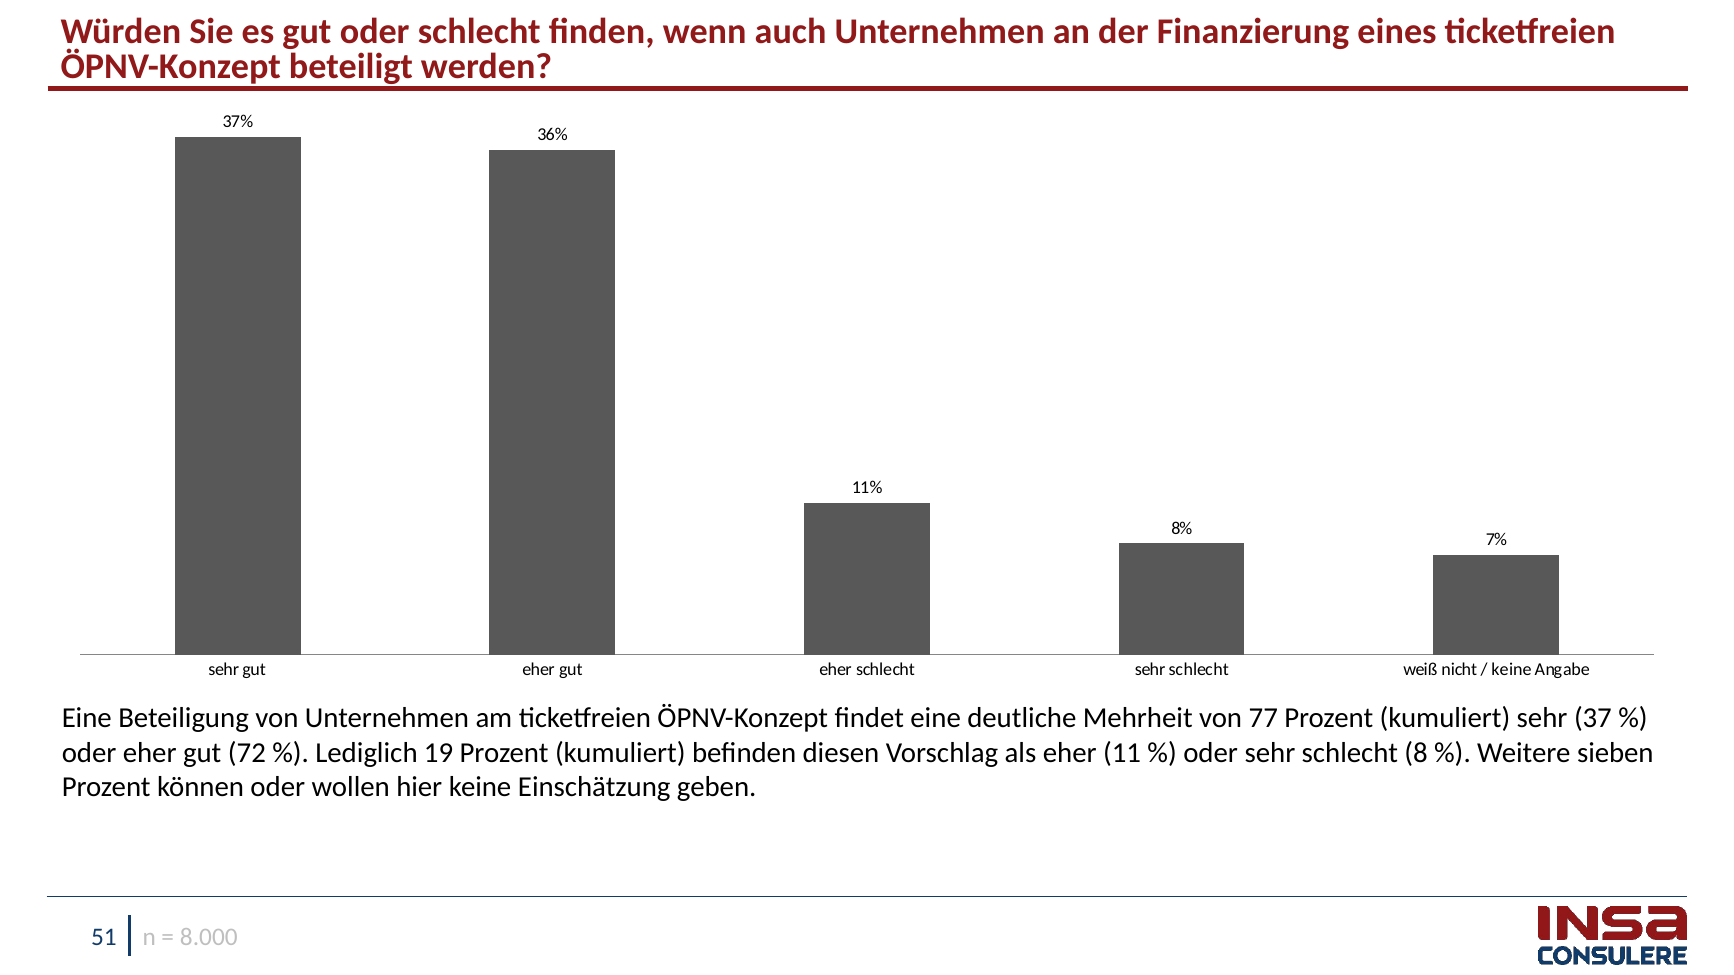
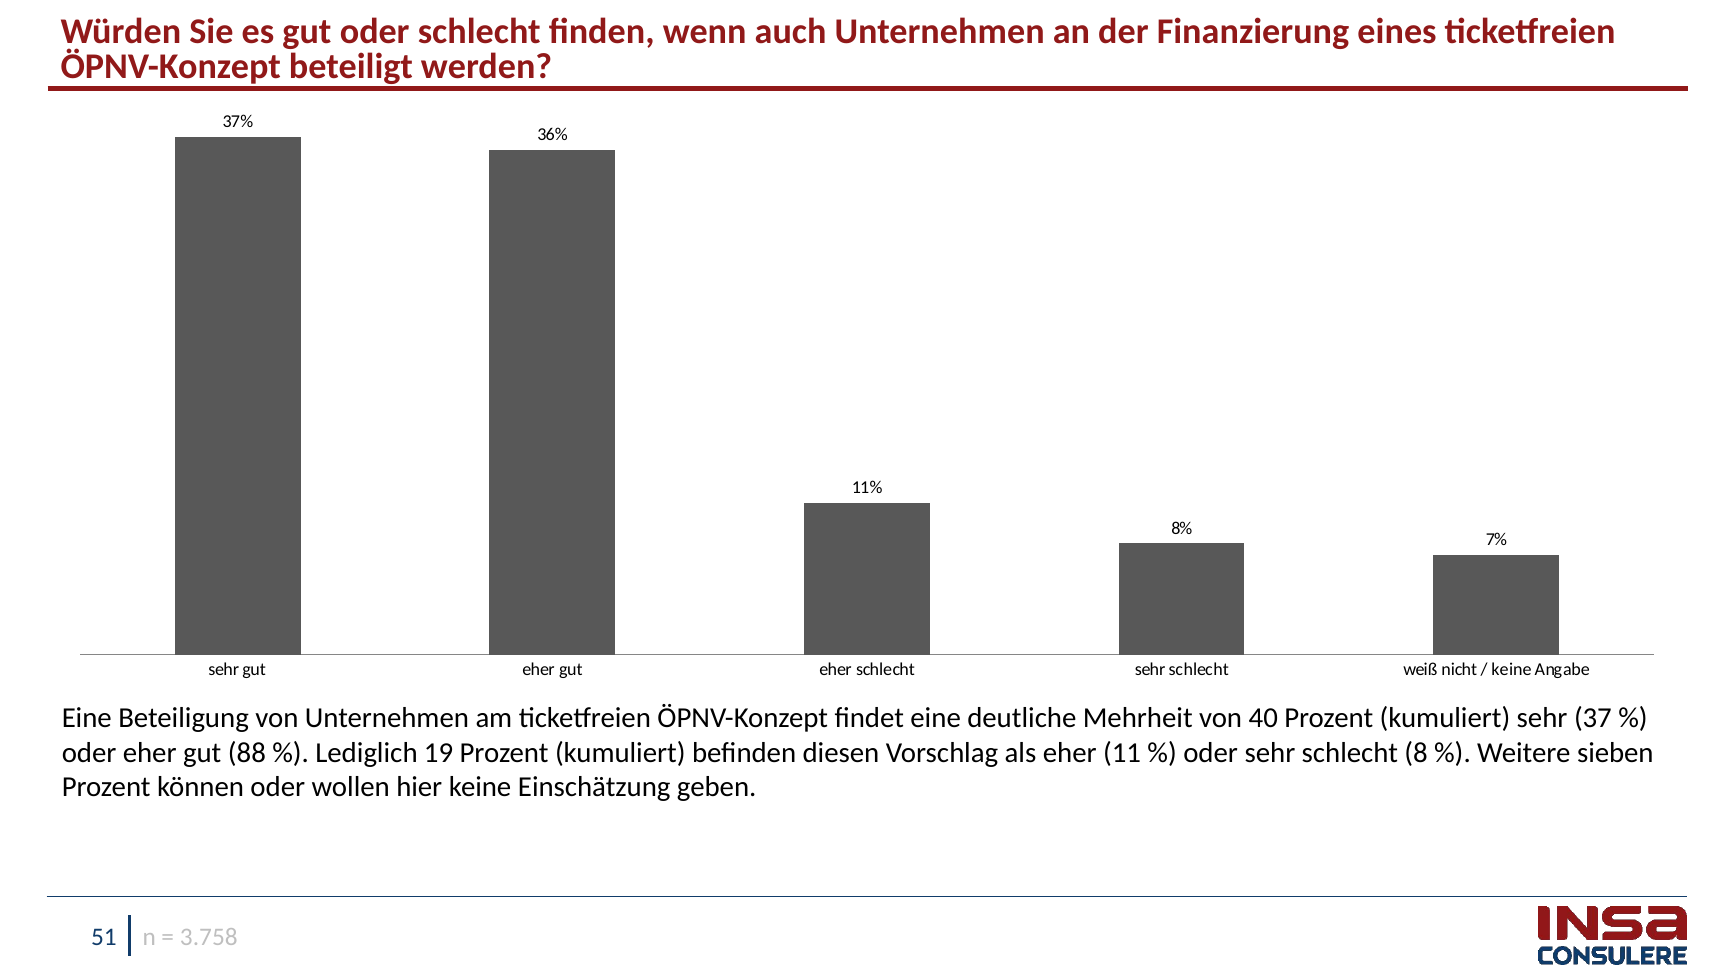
77: 77 -> 40 (1263, 718)
72: 72 -> 88 (247, 753)
8.000: 8.000 -> 3.758 (209, 938)
